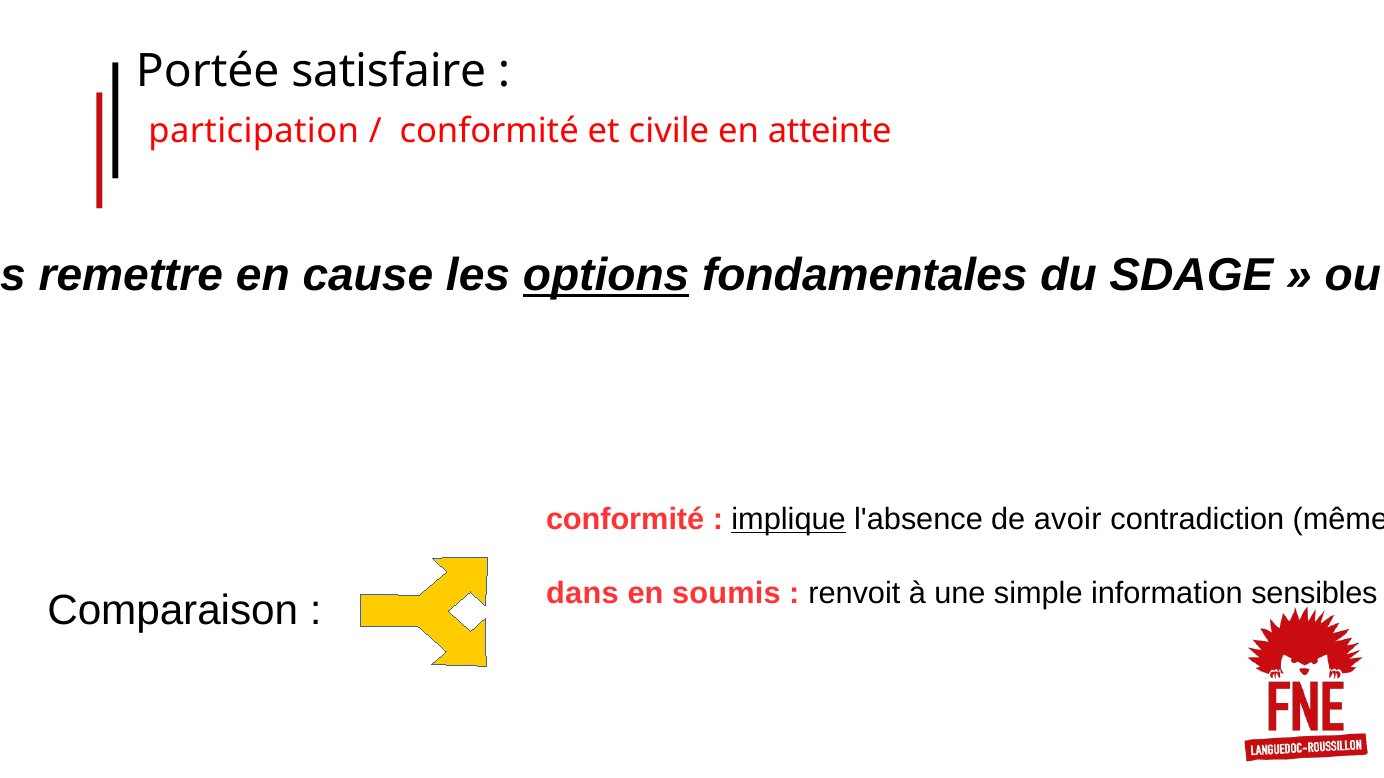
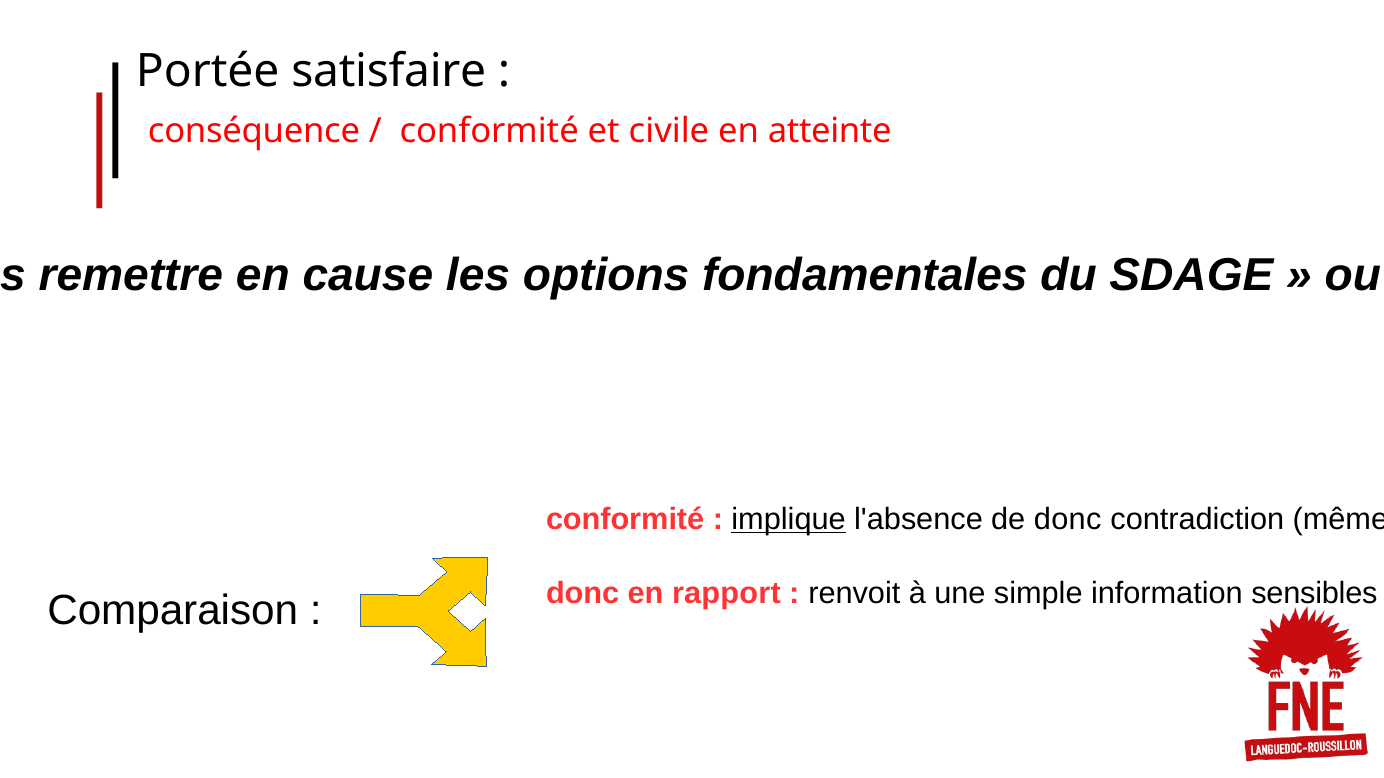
participation: participation -> conséquence (254, 131)
options underline: present -> none (606, 276)
de avoir: avoir -> donc (1068, 520)
dans: dans -> donc (583, 593)
soumis: soumis -> rapport (726, 593)
